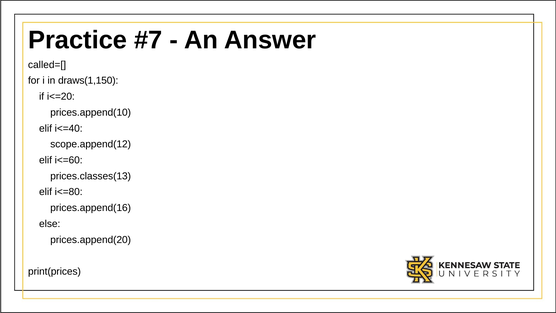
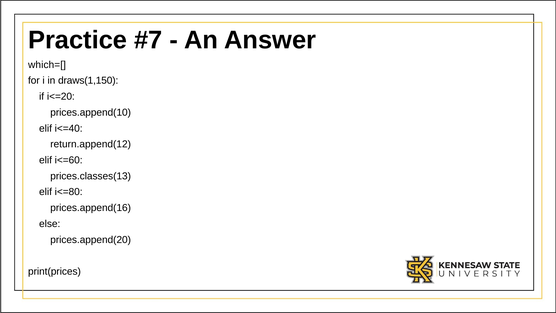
called=[: called=[ -> which=[ (47, 65)
scope.append(12: scope.append(12 -> return.append(12 (91, 144)
